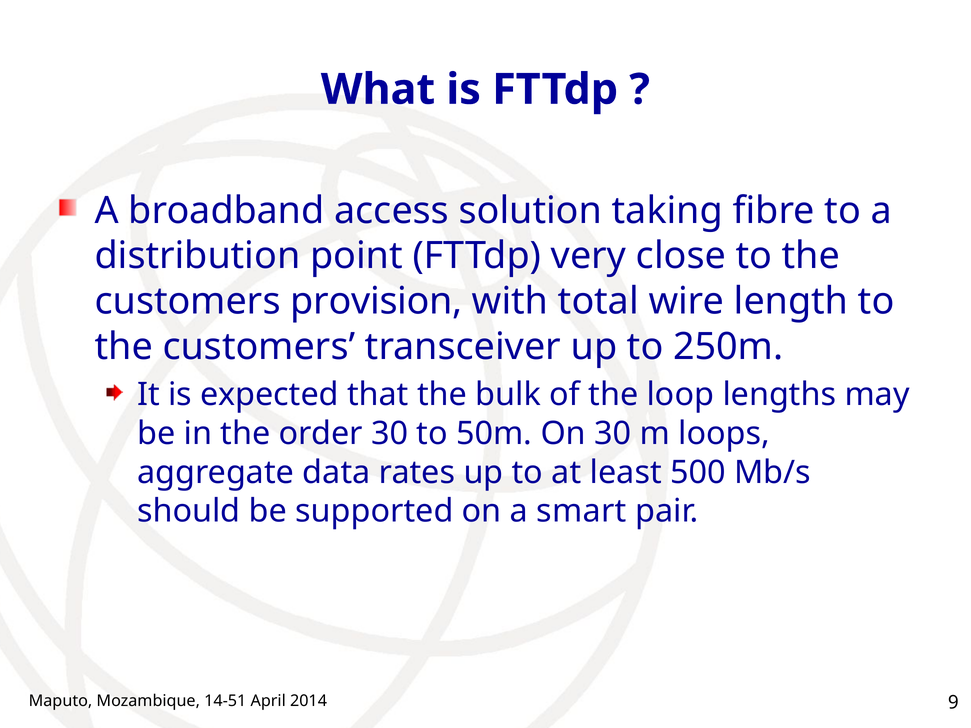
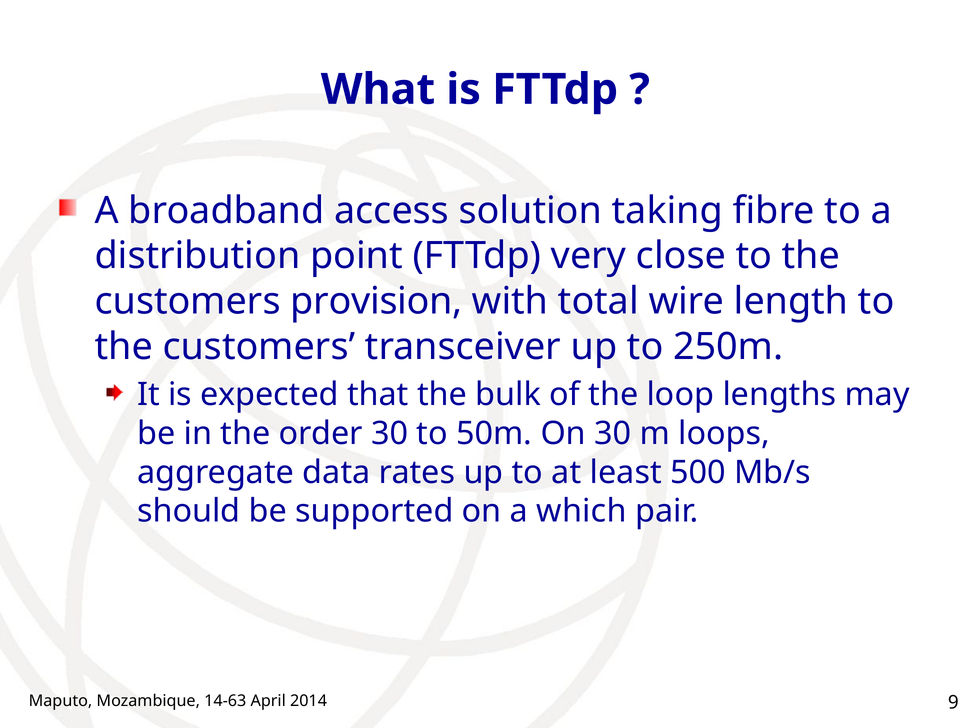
smart: smart -> which (582, 511)
14-51: 14-51 -> 14-63 (225, 701)
